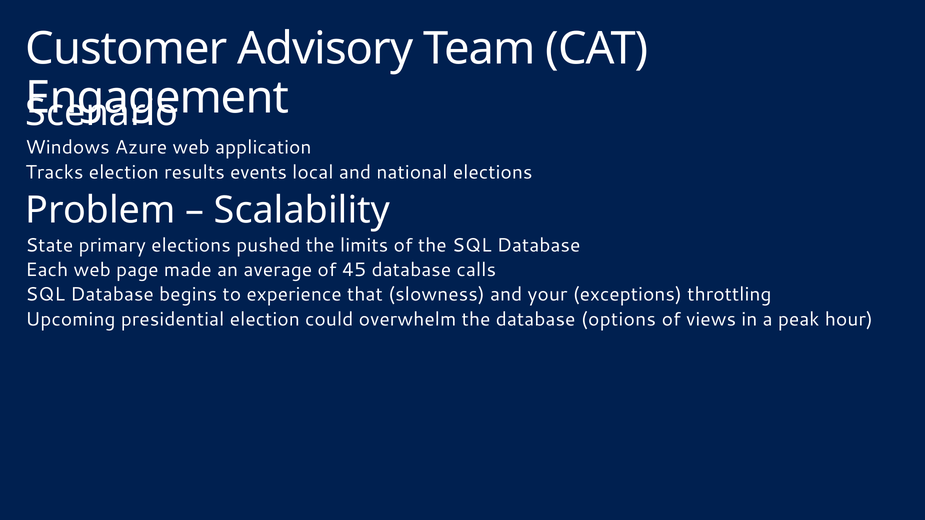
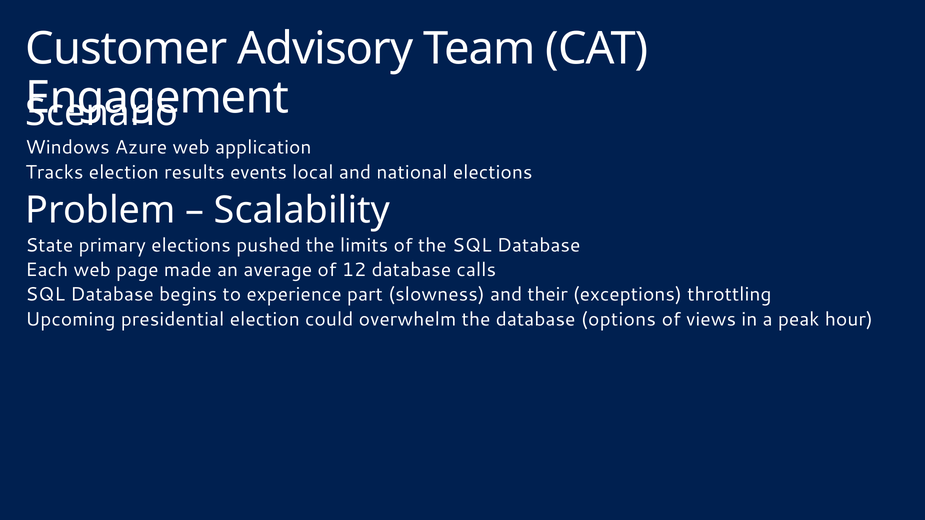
45: 45 -> 12 (354, 270)
that: that -> part (365, 295)
your: your -> their (548, 295)
